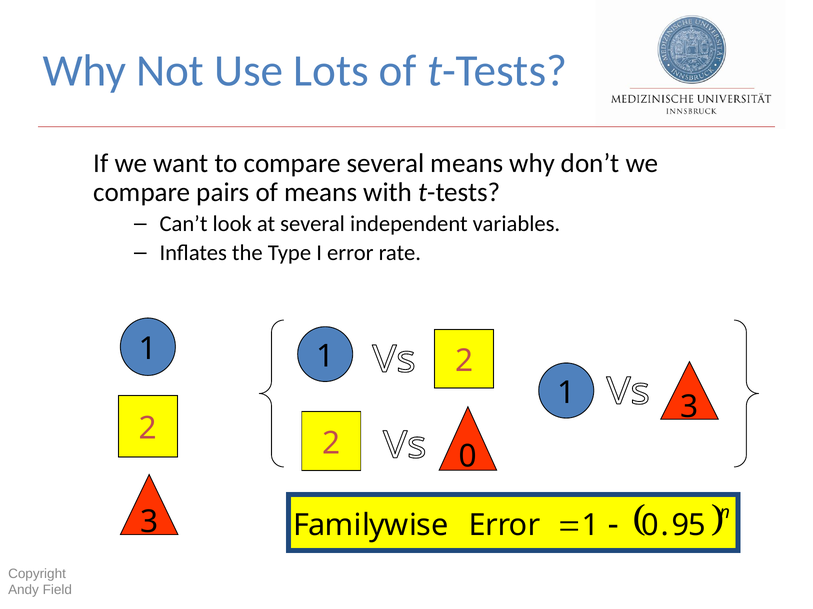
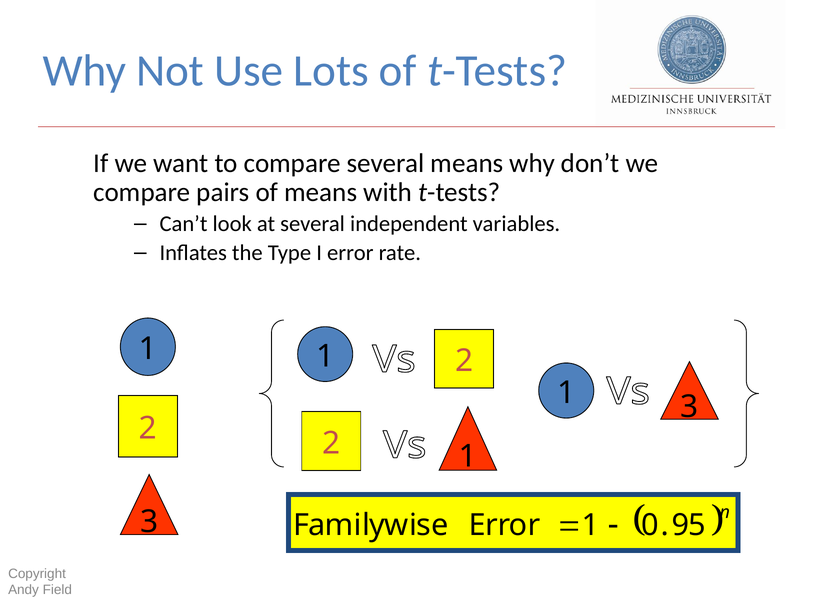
2 0: 0 -> 1 (468, 457)
